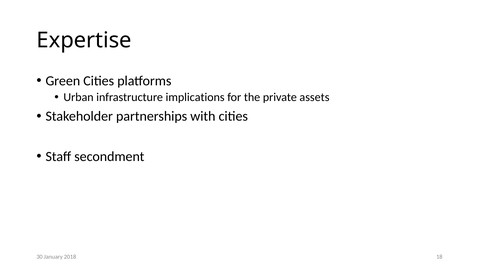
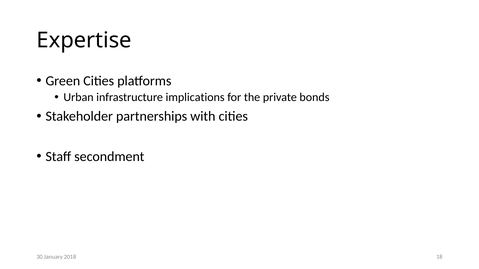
assets: assets -> bonds (314, 97)
